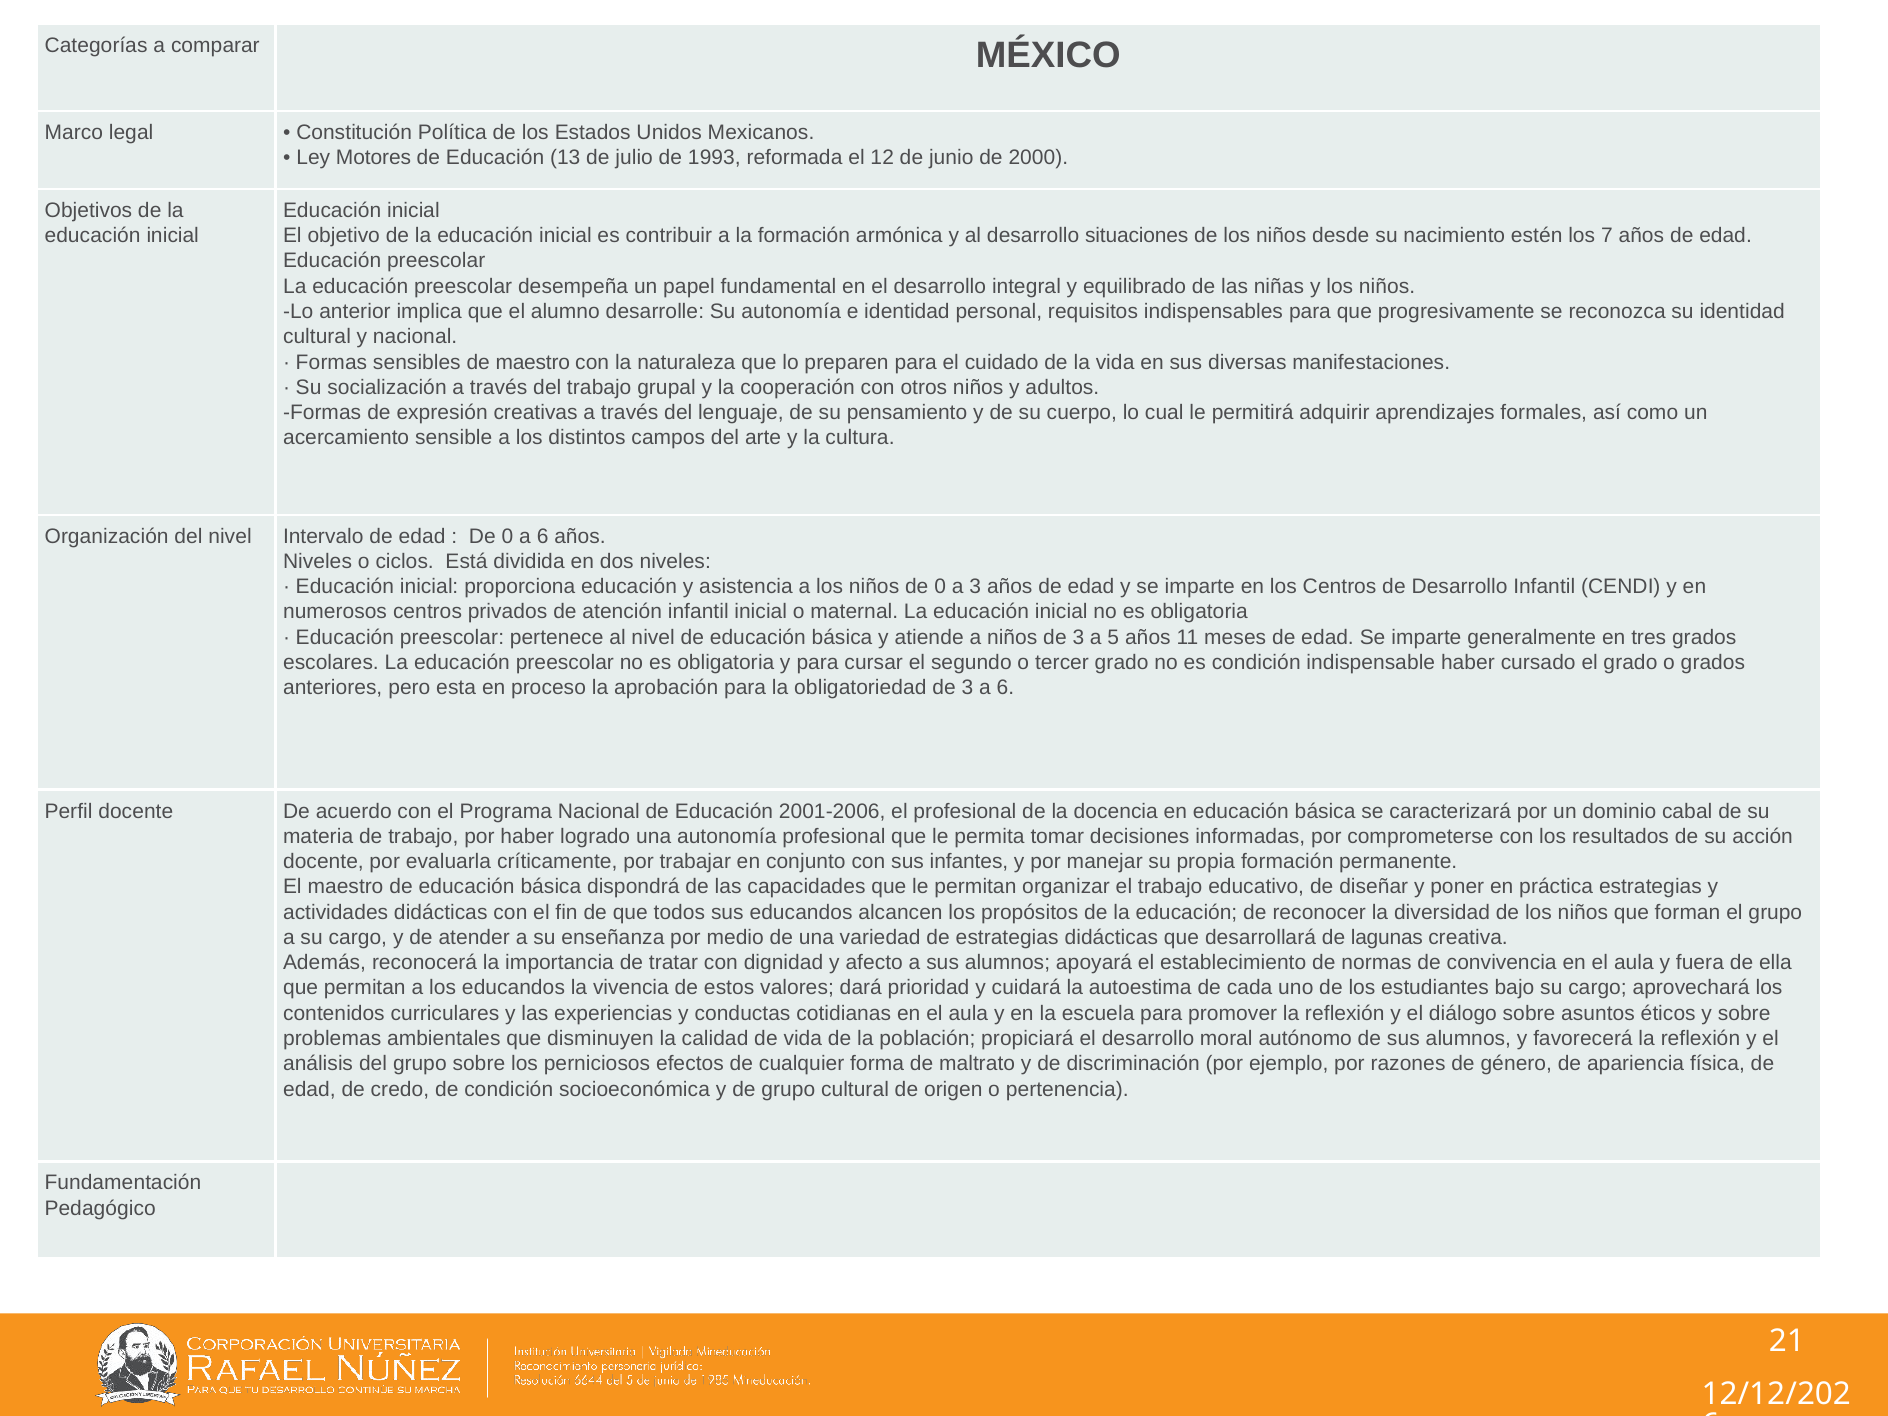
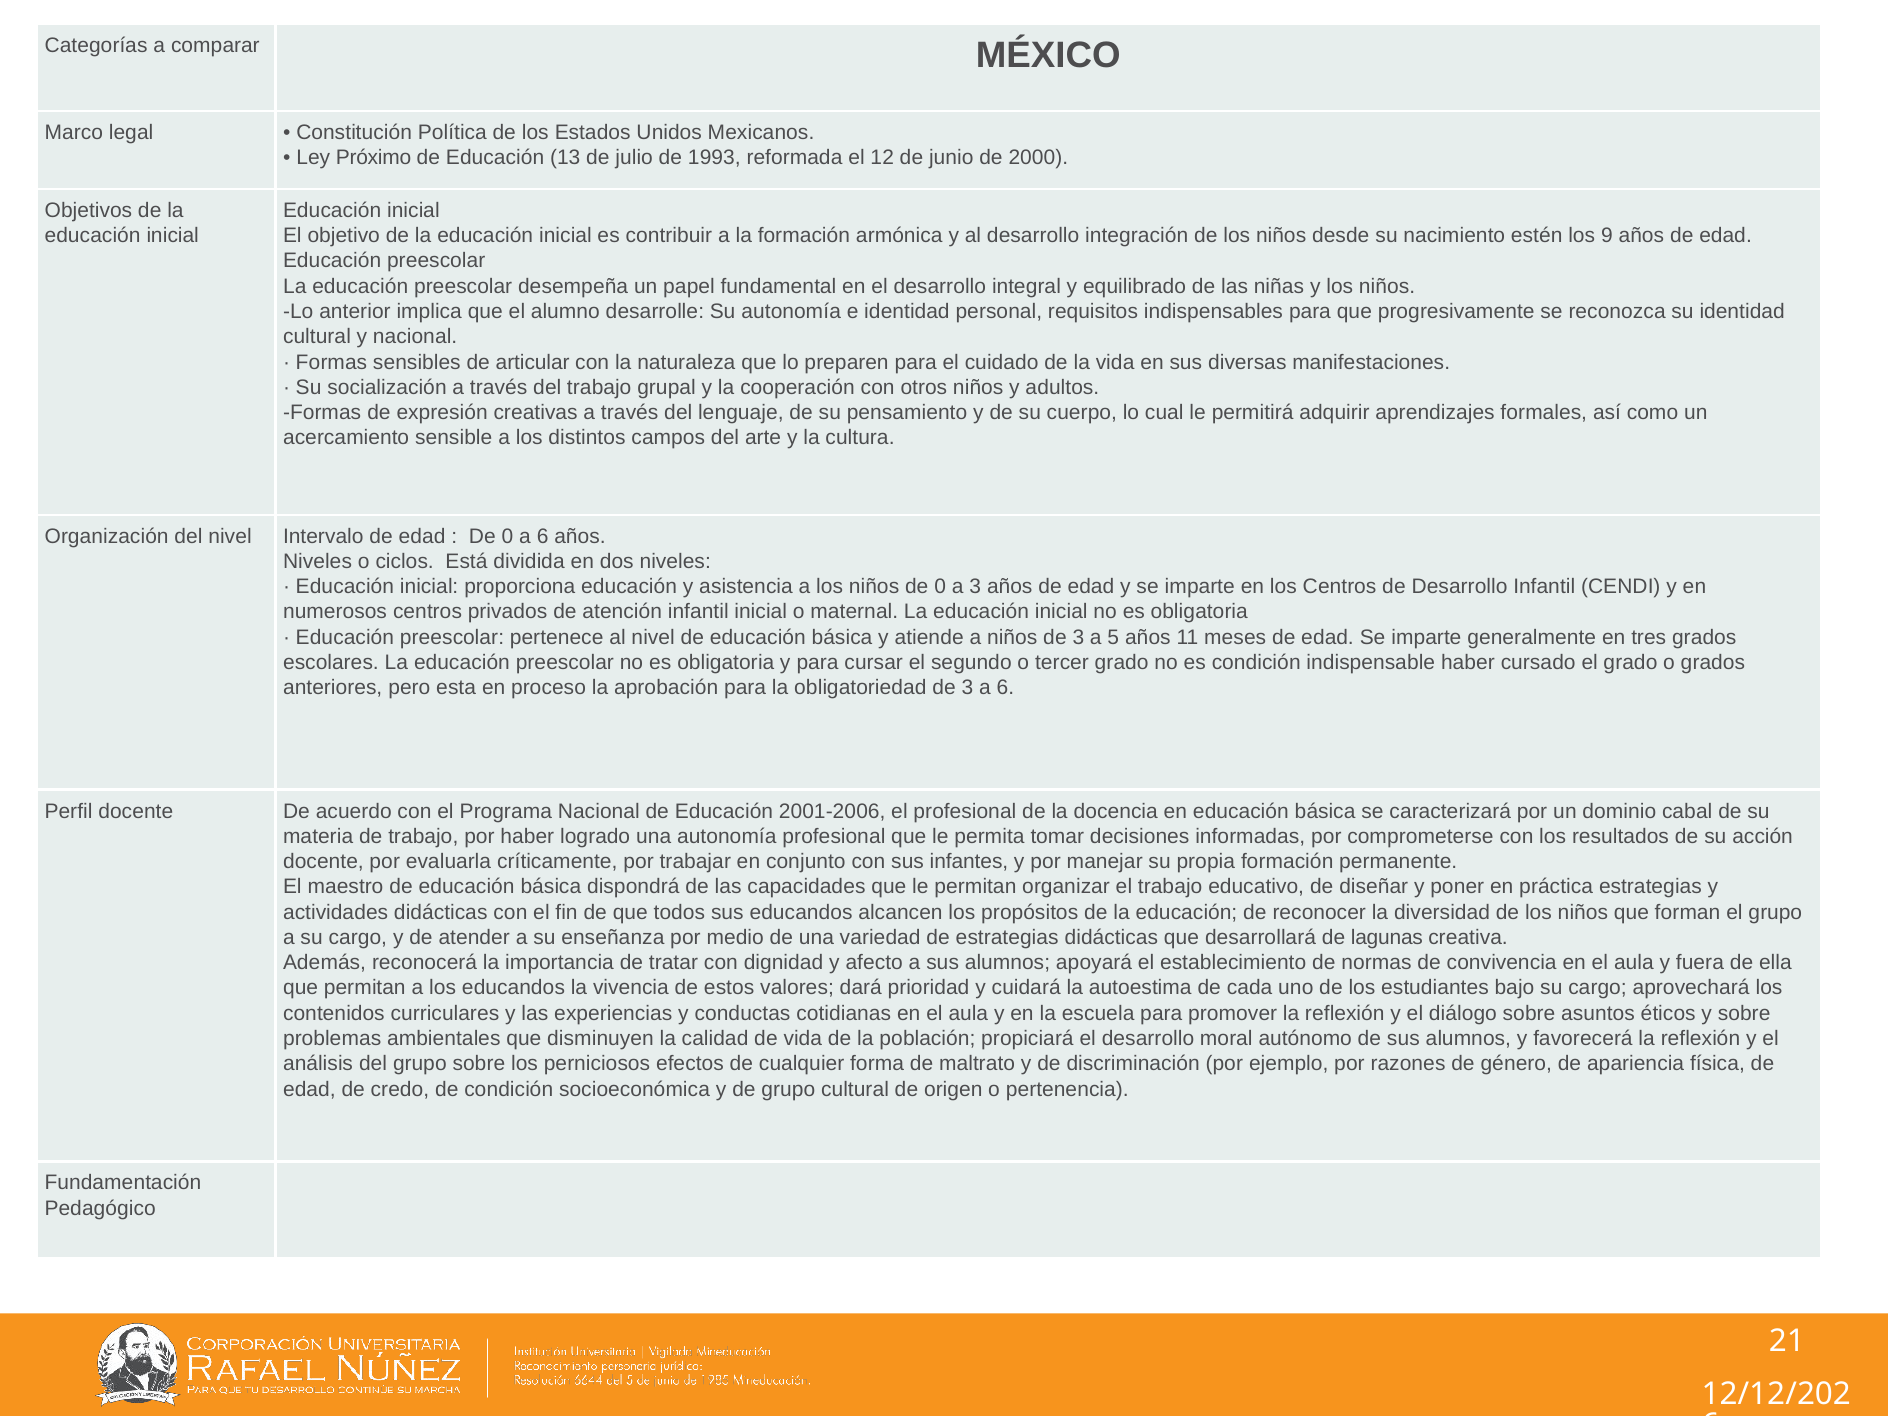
Motores: Motores -> Próximo (374, 158)
situaciones: situaciones -> integración (1137, 236)
7: 7 -> 9 (1607, 236)
de maestro: maestro -> articular (533, 362)
